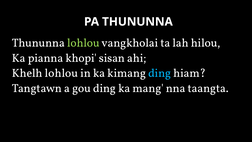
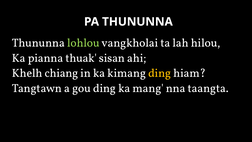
khopi: khopi -> thuak (81, 58)
Khelh lohlou: lohlou -> chiang (61, 73)
ding colour: light blue -> yellow (160, 73)
